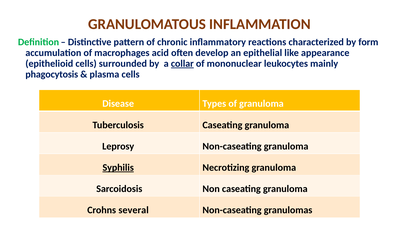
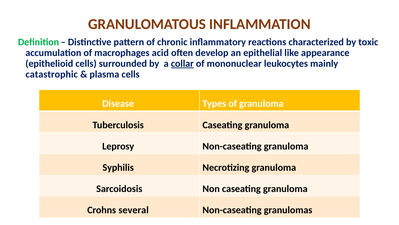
form: form -> toxic (368, 42)
phagocytosis: phagocytosis -> catastrophic (52, 74)
Syphilis underline: present -> none (118, 167)
